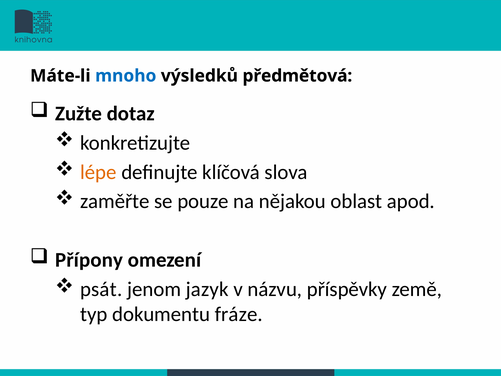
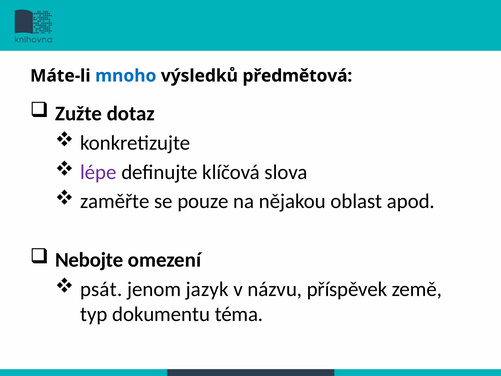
lépe colour: orange -> purple (98, 172)
Přípony: Přípony -> Nebojte (89, 260)
příspěvky: příspěvky -> příspěvek (347, 289)
fráze: fráze -> téma (239, 314)
